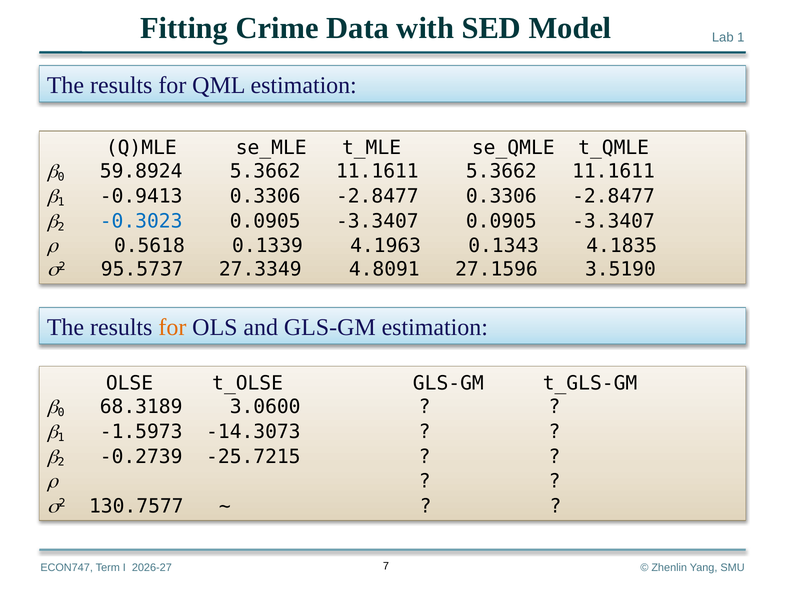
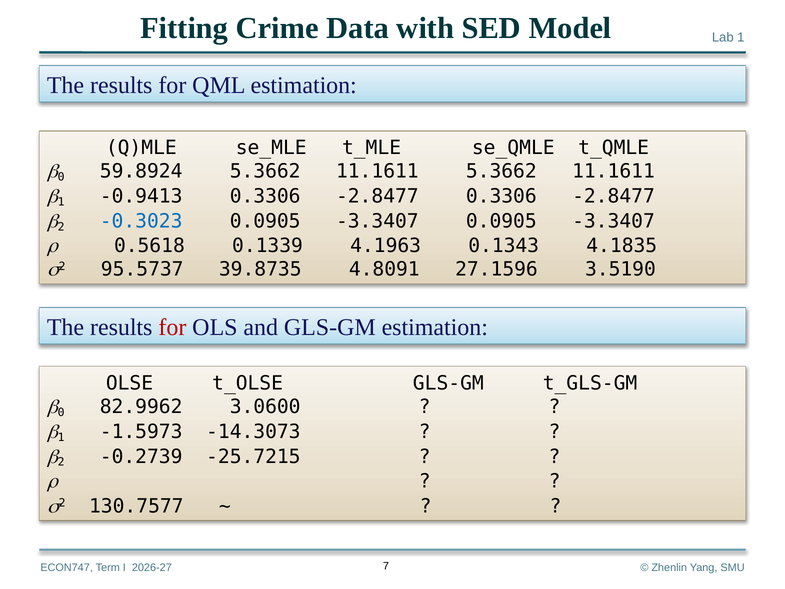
27.3349: 27.3349 -> 39.8735 (260, 269)
for colour: orange -> red (172, 327)
68.3189: 68.3189 -> 82.9962 (141, 407)
